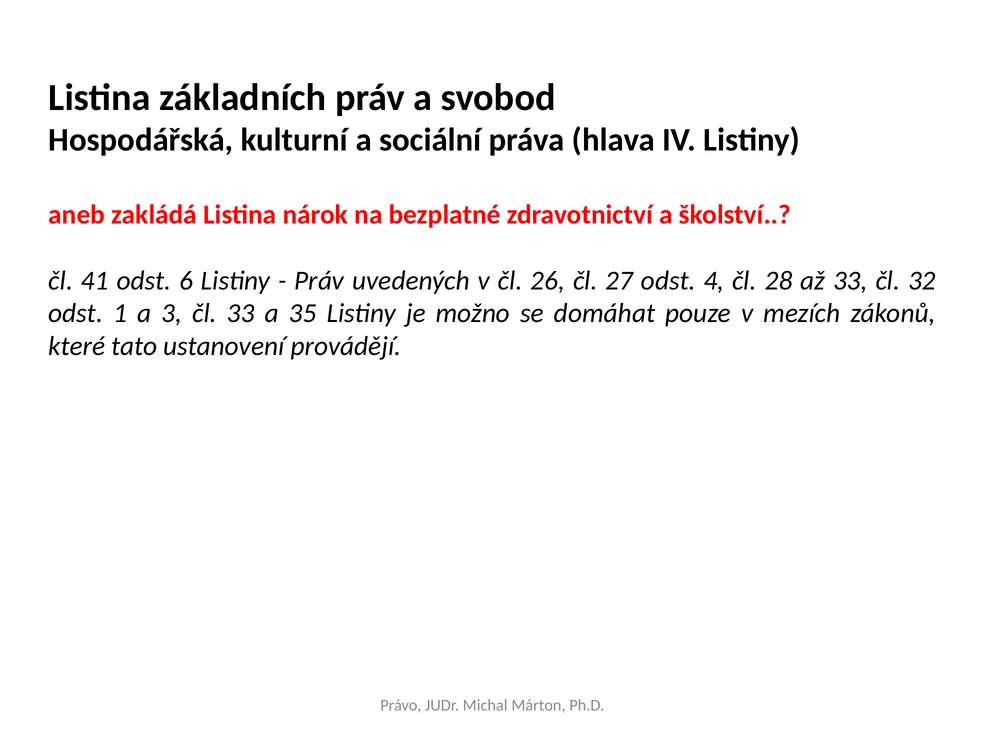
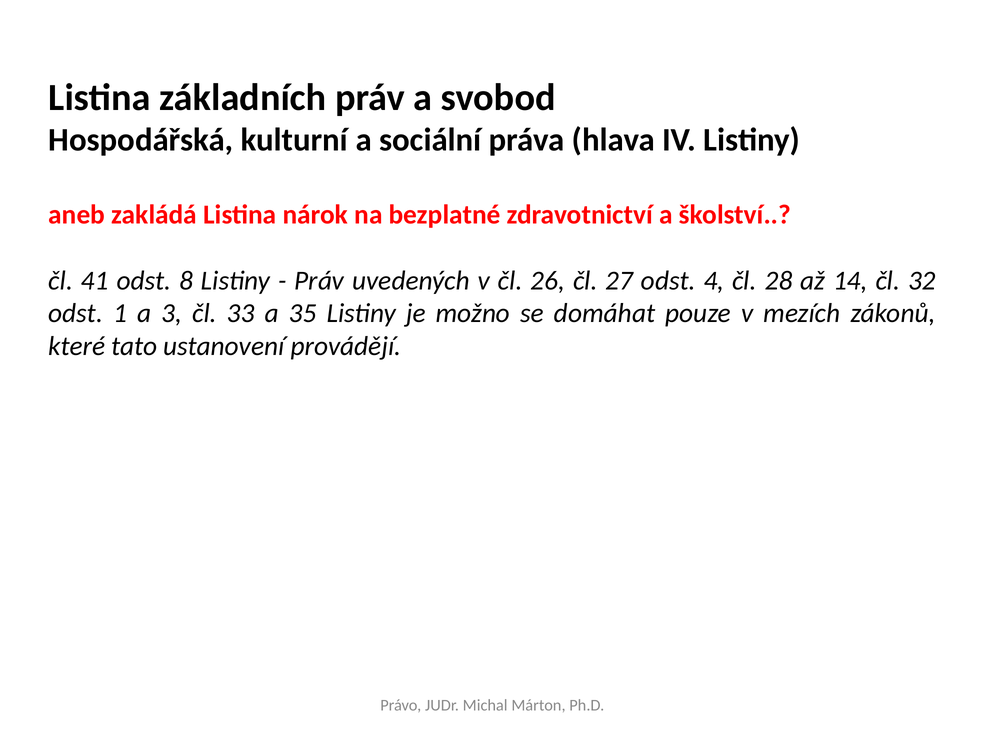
6: 6 -> 8 (186, 280)
až 33: 33 -> 14 (850, 280)
